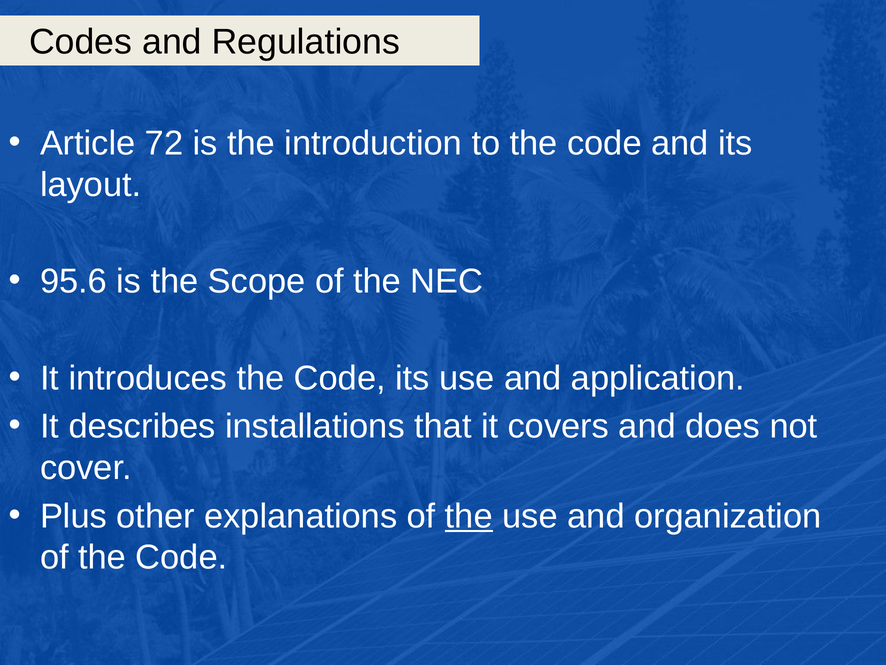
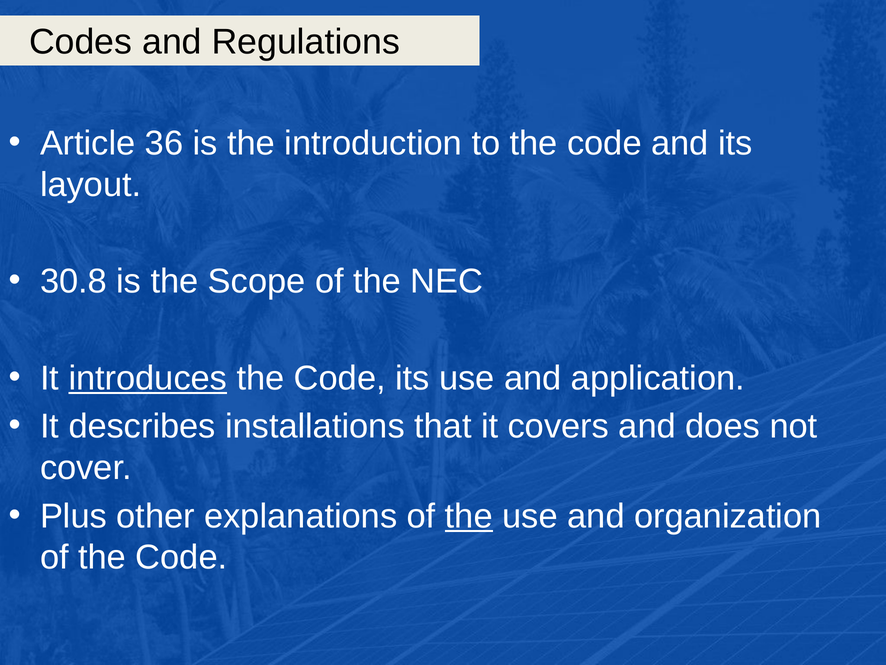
72: 72 -> 36 (164, 143)
95.6: 95.6 -> 30.8 (73, 281)
introduces underline: none -> present (148, 378)
